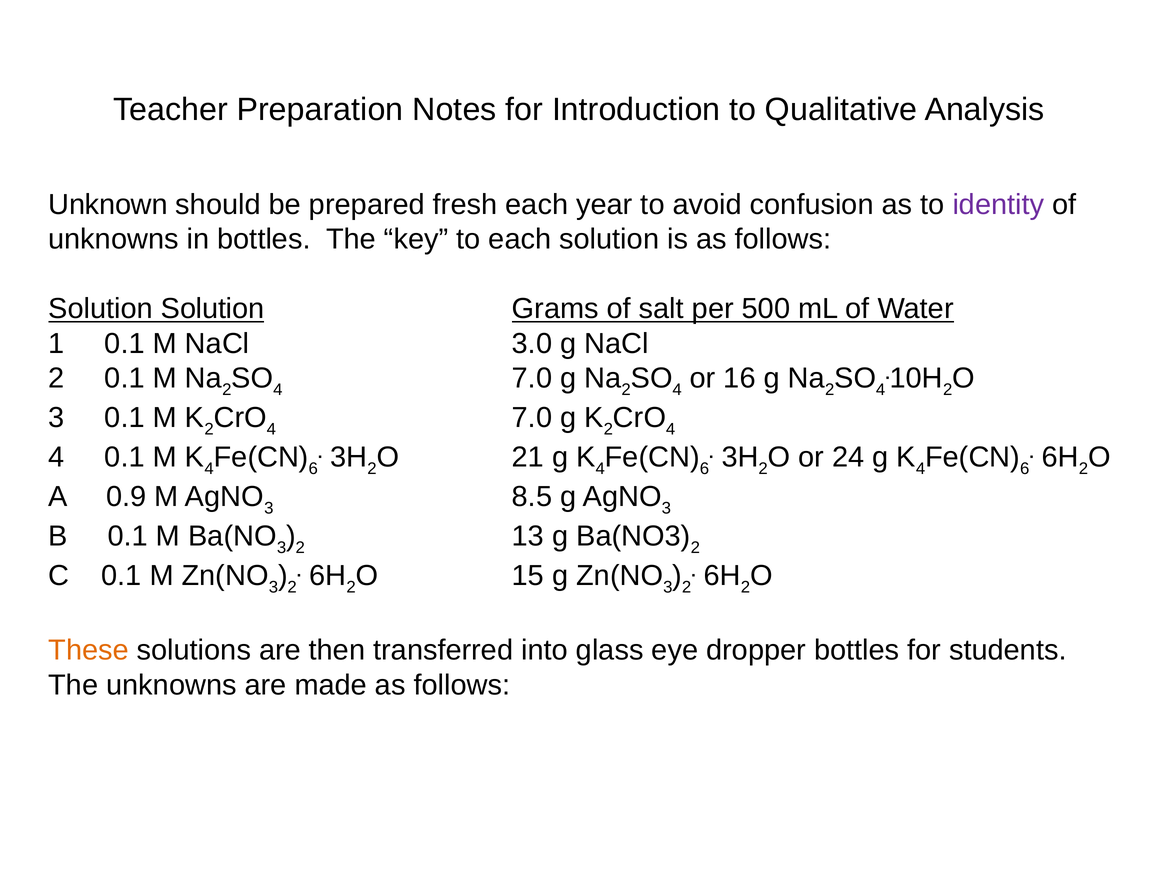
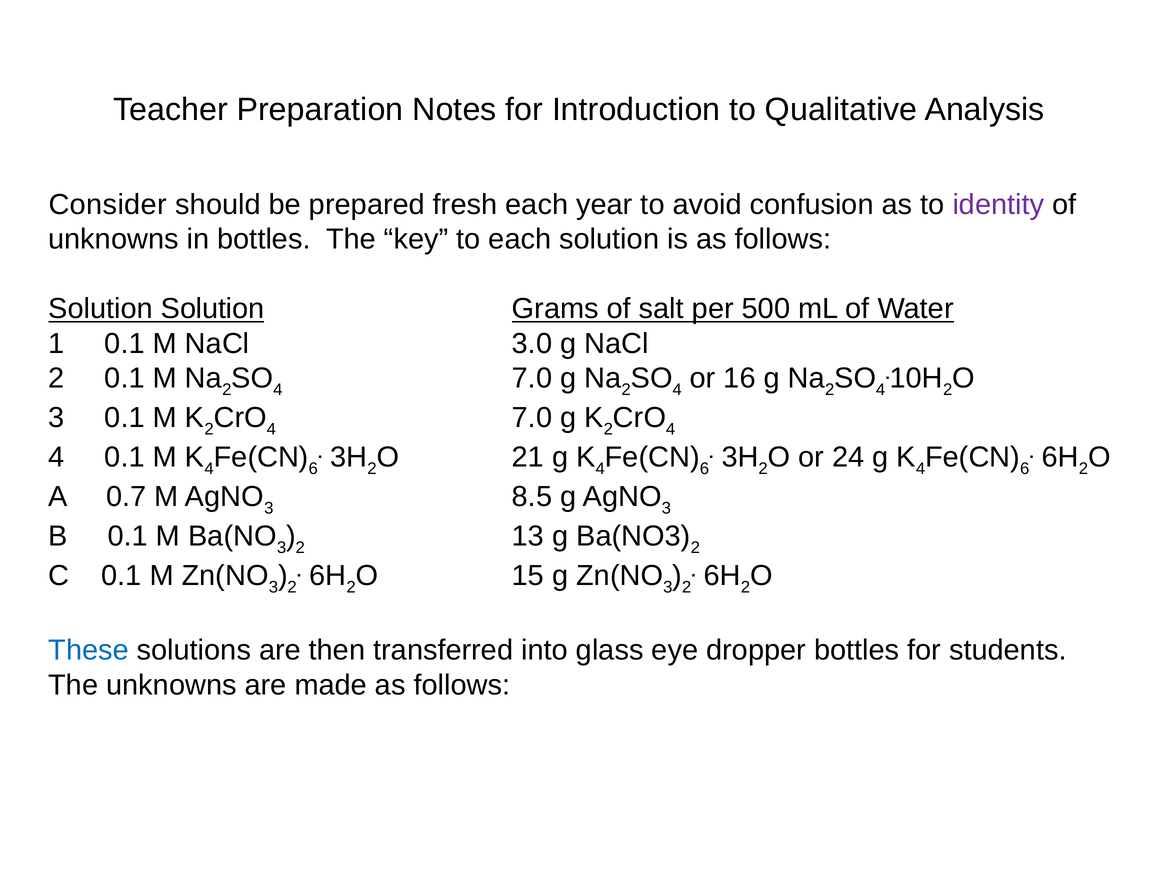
Unknown: Unknown -> Consider (108, 205)
0.9: 0.9 -> 0.7 (126, 497)
These colour: orange -> blue (89, 650)
